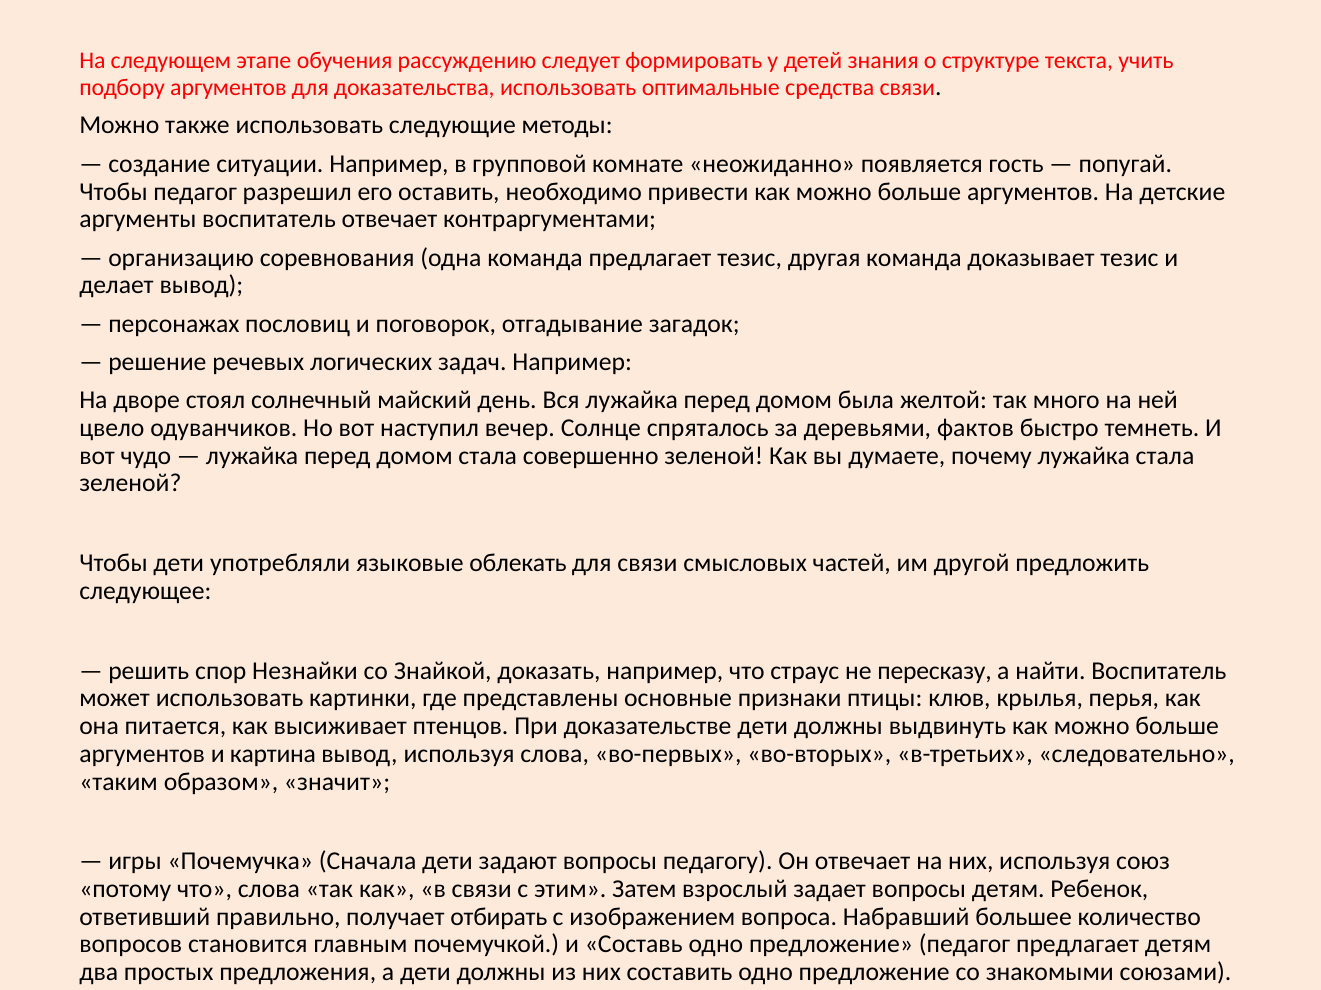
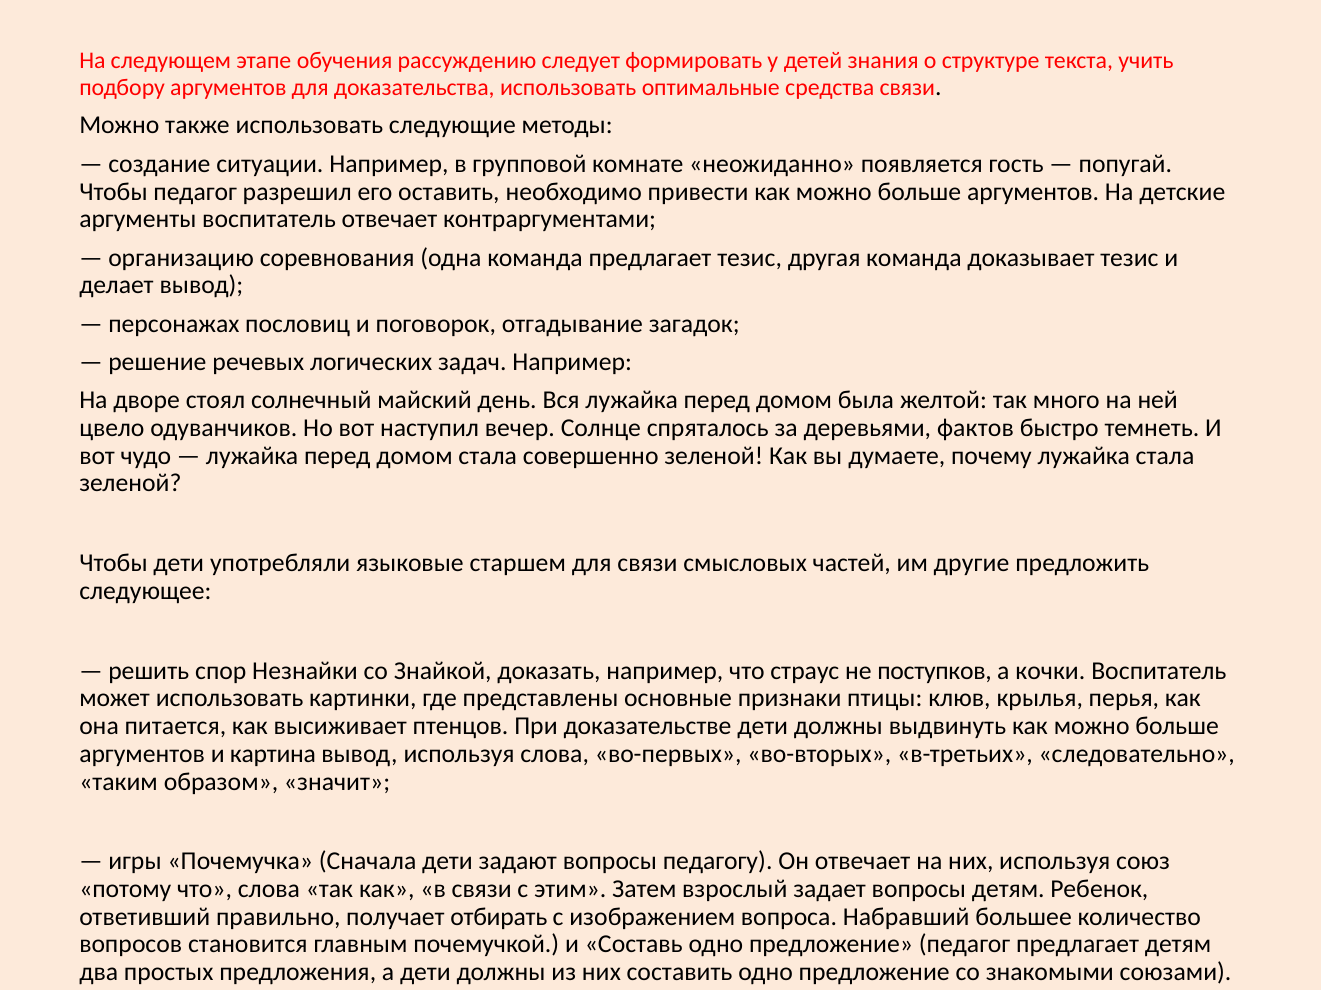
облекать: облекать -> старшем (518, 564)
другой: другой -> другие (972, 564)
пересказу: пересказу -> поступков (935, 671)
найти: найти -> кочки (1050, 671)
